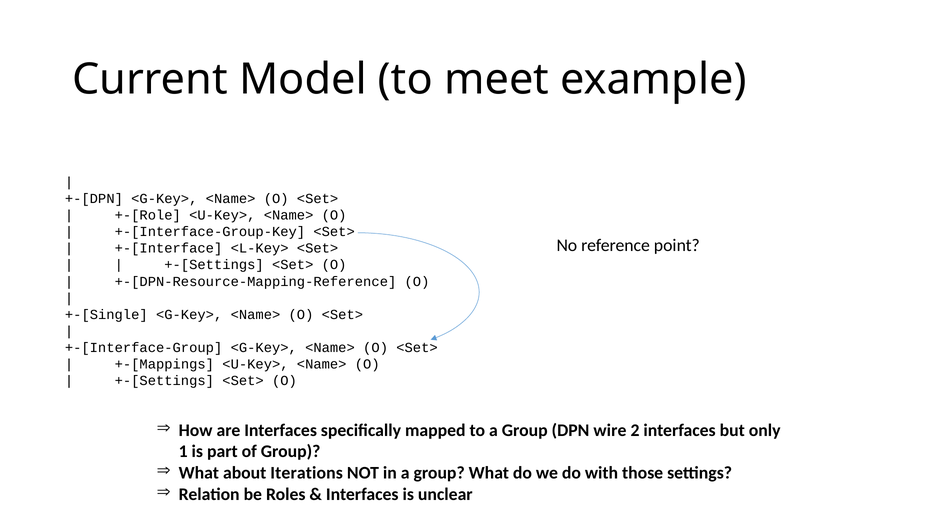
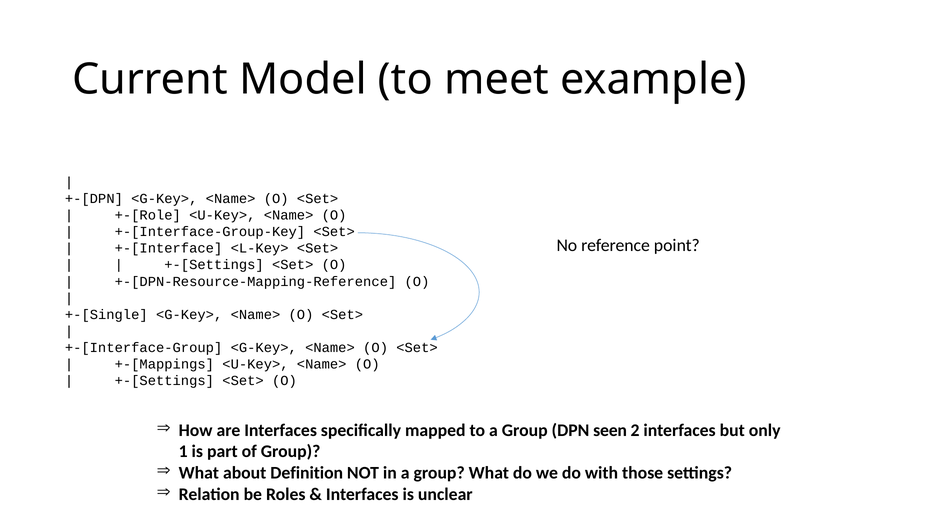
wire: wire -> seen (610, 430)
Iterations: Iterations -> Definition (307, 473)
